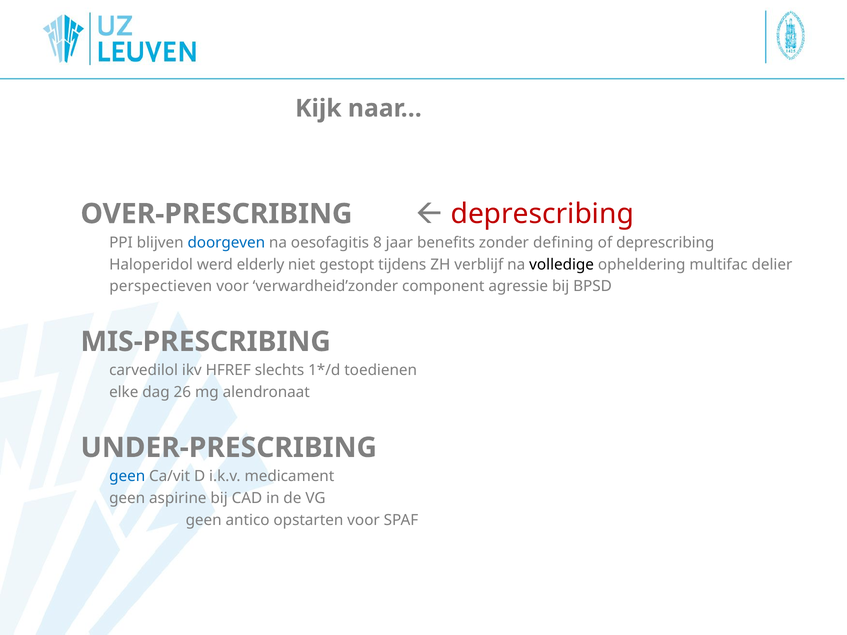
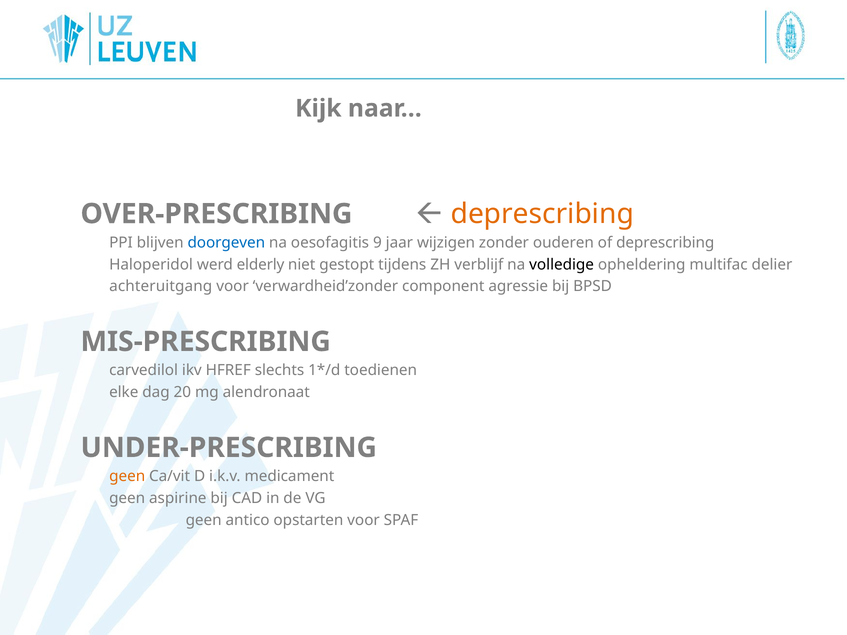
deprescribing colour: red -> orange (542, 214)
8: 8 -> 9 (377, 243)
benefits: benefits -> wijzigen (446, 243)
defining: defining -> ouderen (563, 243)
perspectieven: perspectieven -> achteruitgang (161, 286)
26: 26 -> 20 (182, 392)
geen colour: blue -> orange (127, 477)
